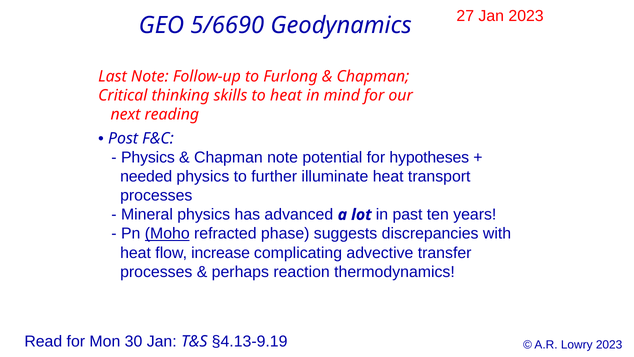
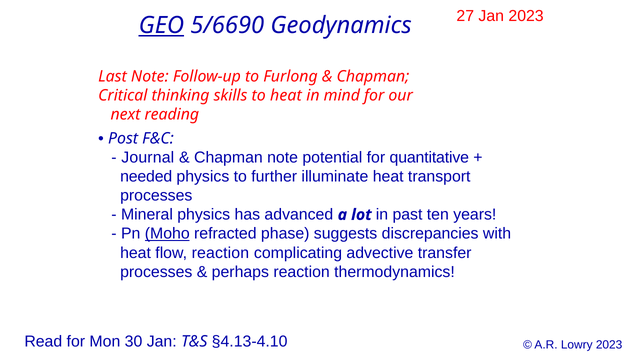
GEO underline: none -> present (161, 25)
Physics: Physics -> Journal (148, 157)
hypotheses: hypotheses -> quantitative (429, 157)
flow increase: increase -> reaction (220, 253)
§4.13-9.19: §4.13-9.19 -> §4.13-4.10 (250, 341)
